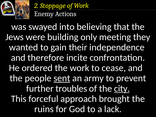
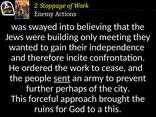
troubles: troubles -> perhaps (71, 89)
city underline: present -> none (122, 89)
a lack: lack -> this (113, 109)
